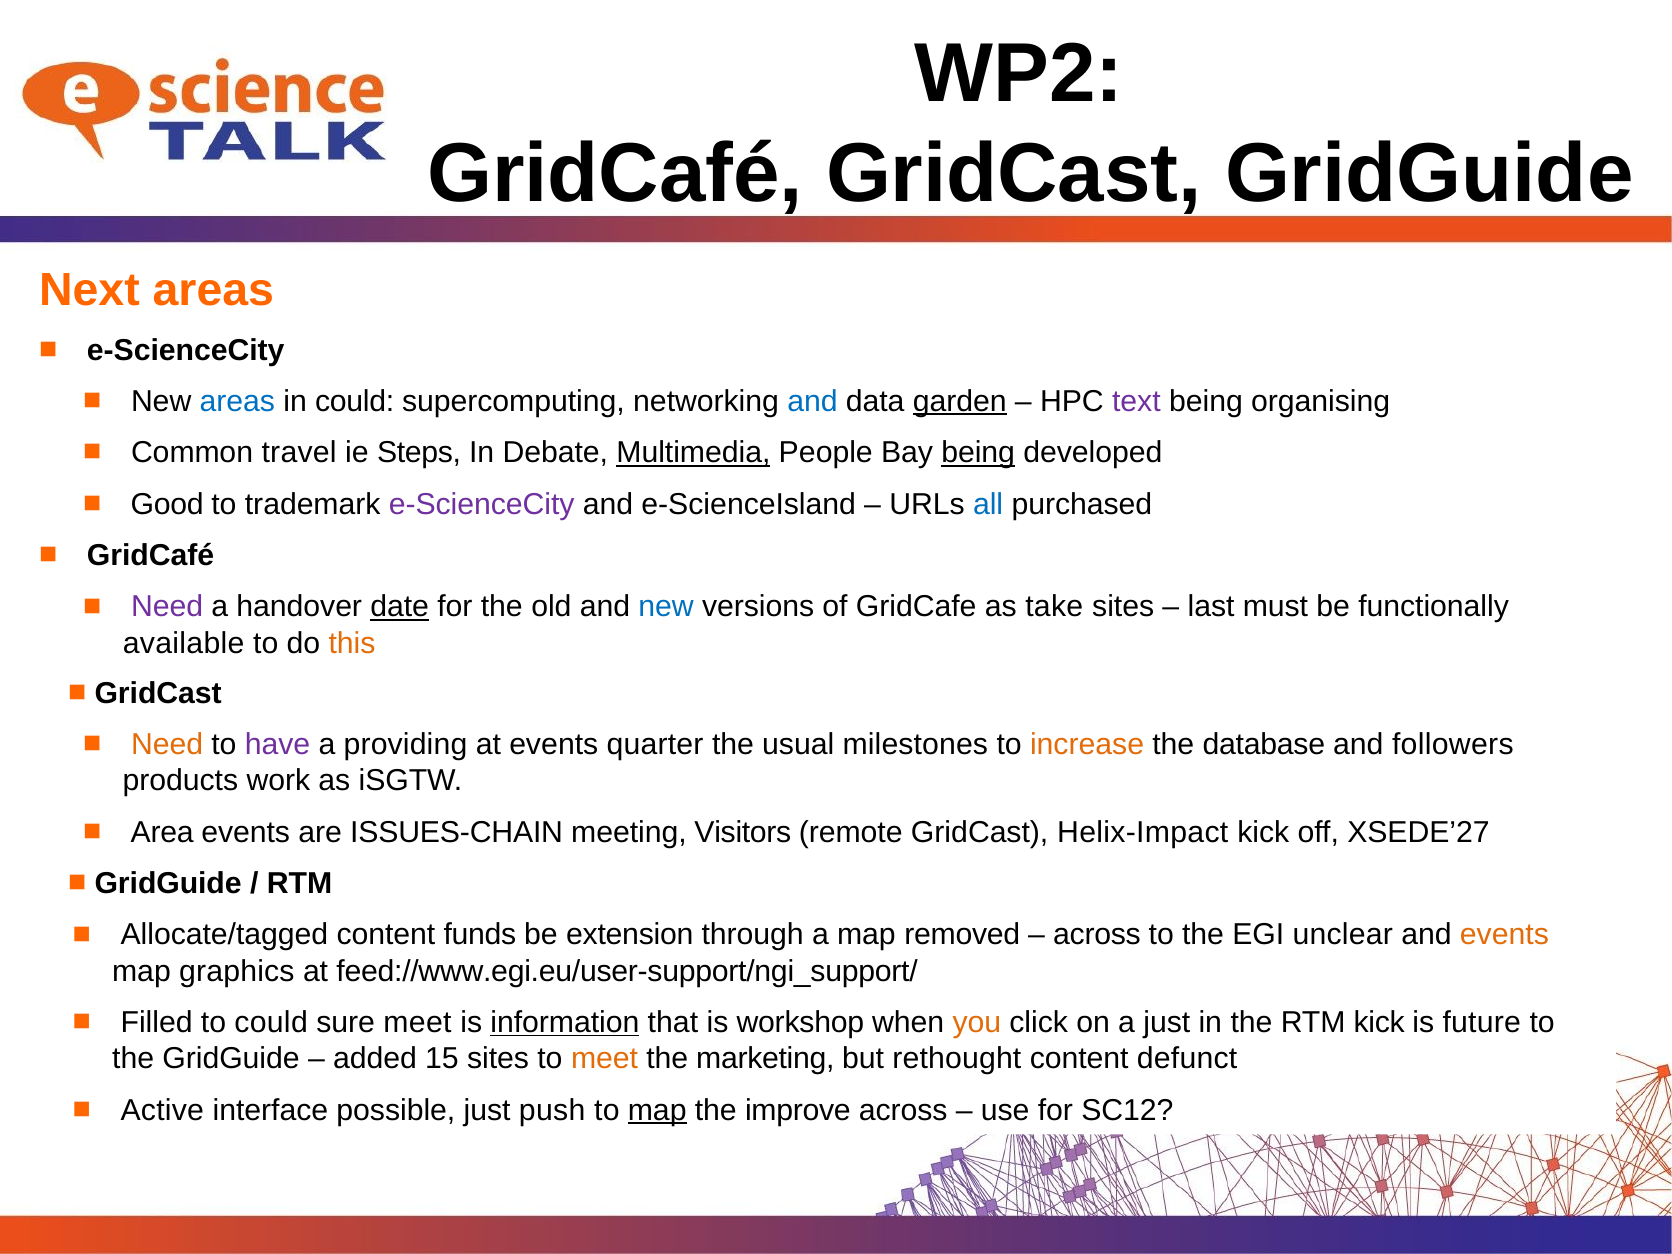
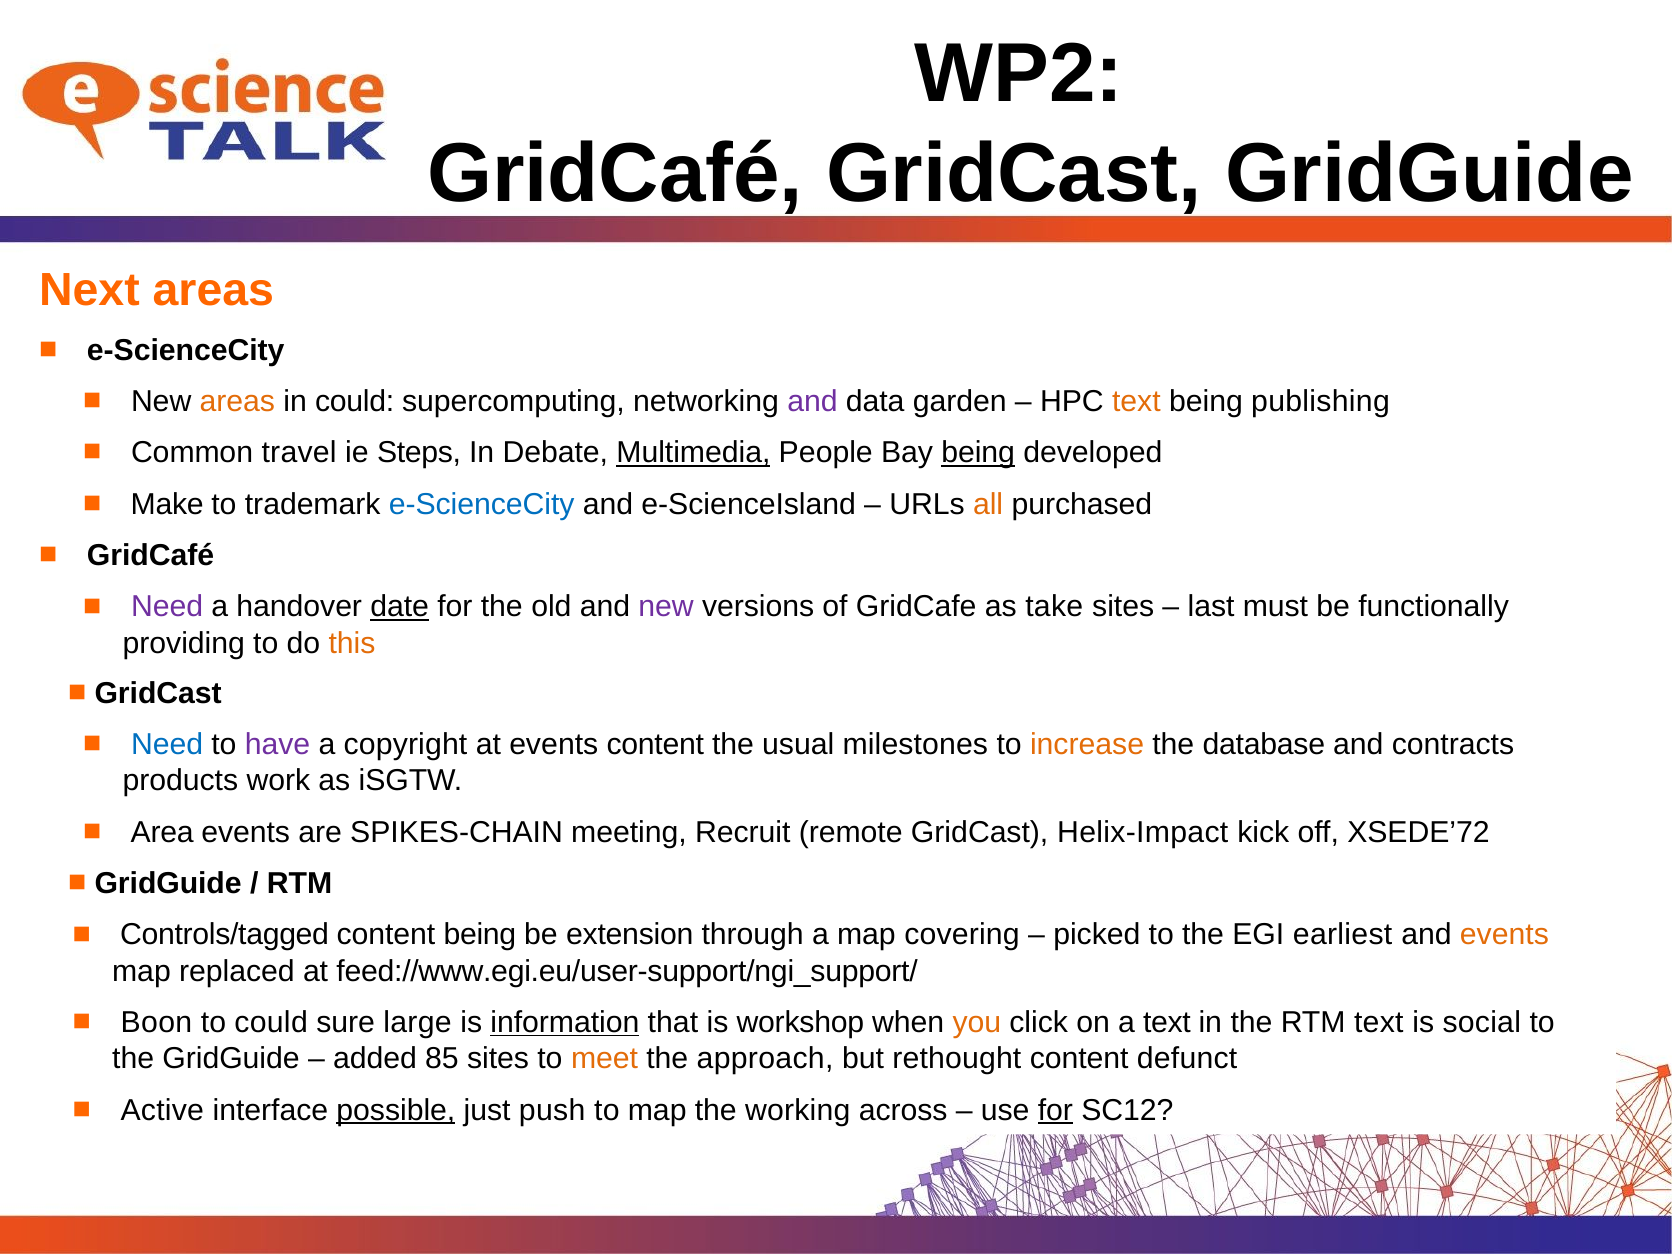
areas colour: blue -> orange (237, 401)
and colour: blue -> purple (812, 401)
garden underline: present -> none (960, 401)
text colour: purple -> orange (1136, 401)
organising: organising -> publishing (1321, 401)
Good: Good -> Make (167, 504)
e-ScienceCity colour: purple -> blue (482, 504)
all colour: blue -> orange (988, 504)
new colour: blue -> purple (666, 607)
available: available -> providing (184, 643)
Need colour: orange -> blue (167, 745)
providing: providing -> copyright (405, 745)
events quarter: quarter -> content (655, 745)
followers: followers -> contracts (1453, 745)
ISSUES-CHAIN: ISSUES-CHAIN -> SPIKES-CHAIN (457, 832)
Visitors: Visitors -> Recruit (743, 832)
XSEDE’27: XSEDE’27 -> XSEDE’72 (1418, 832)
Allocate/tagged: Allocate/tagged -> Controls/tagged (225, 935)
content funds: funds -> being (480, 935)
removed: removed -> covering (962, 935)
across: across -> picked (1097, 935)
unclear: unclear -> earliest (1343, 935)
graphics: graphics -> replaced (237, 971)
Filled: Filled -> Boon (156, 1023)
sure meet: meet -> large (418, 1023)
a just: just -> text (1167, 1023)
RTM kick: kick -> text (1379, 1023)
future: future -> social (1482, 1023)
15: 15 -> 85 (442, 1059)
marketing: marketing -> approach (765, 1059)
possible underline: none -> present (396, 1110)
map underline: present -> none (657, 1110)
improve: improve -> working (798, 1110)
for underline: none -> present (1055, 1110)
